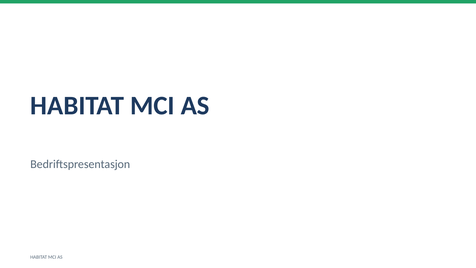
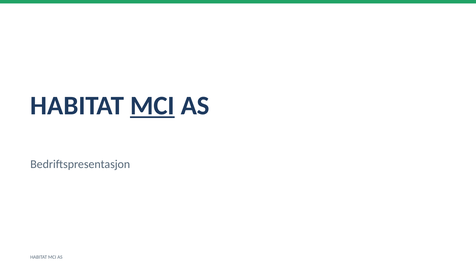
MCI underline: none -> present (152, 106)
